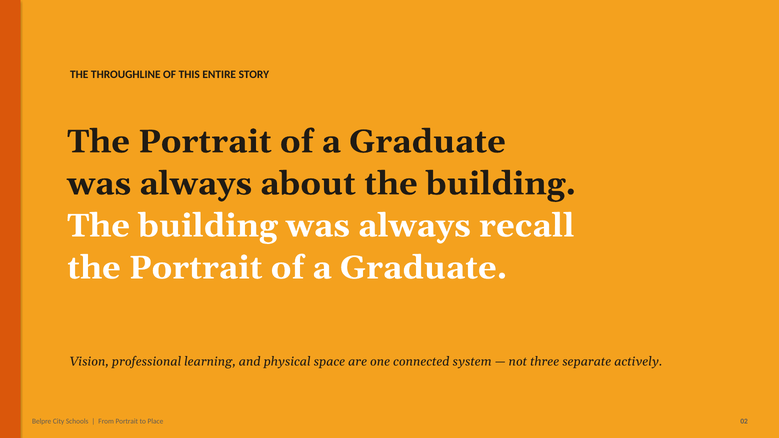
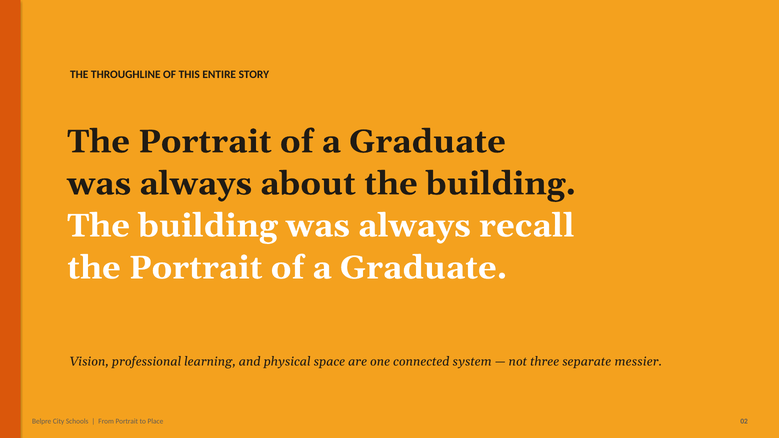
actively: actively -> messier (638, 362)
